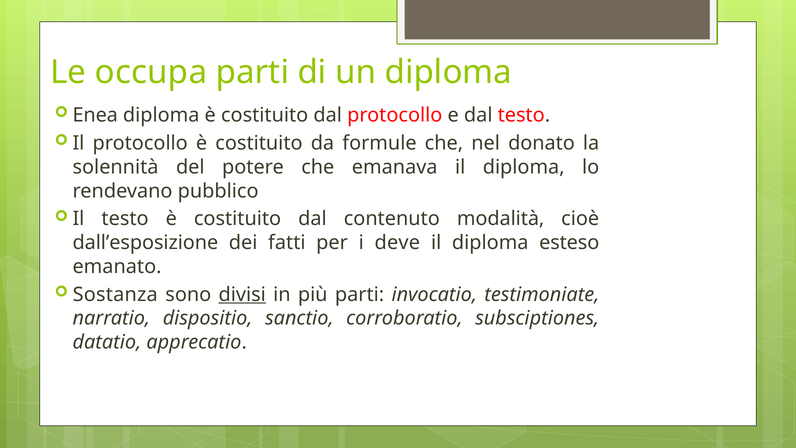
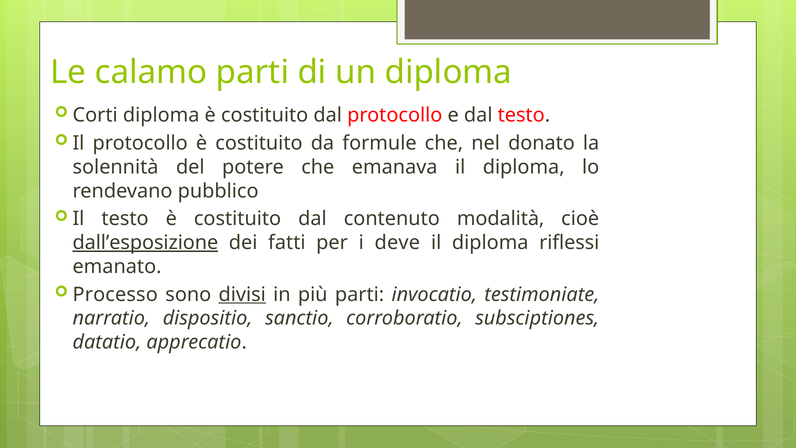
occupa: occupa -> calamo (151, 72)
Enea: Enea -> Corti (95, 115)
dall’esposizione underline: none -> present (145, 243)
esteso: esteso -> riflessi (569, 243)
Sostanza: Sostanza -> Processo (115, 294)
